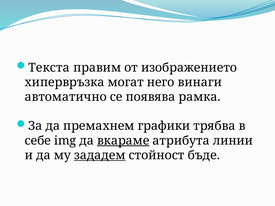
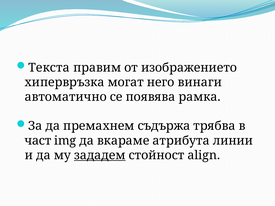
графики: графики -> съдържа (164, 126)
себе: себе -> част (38, 141)
вкараме underline: present -> none (123, 141)
бъде: бъде -> align (204, 155)
